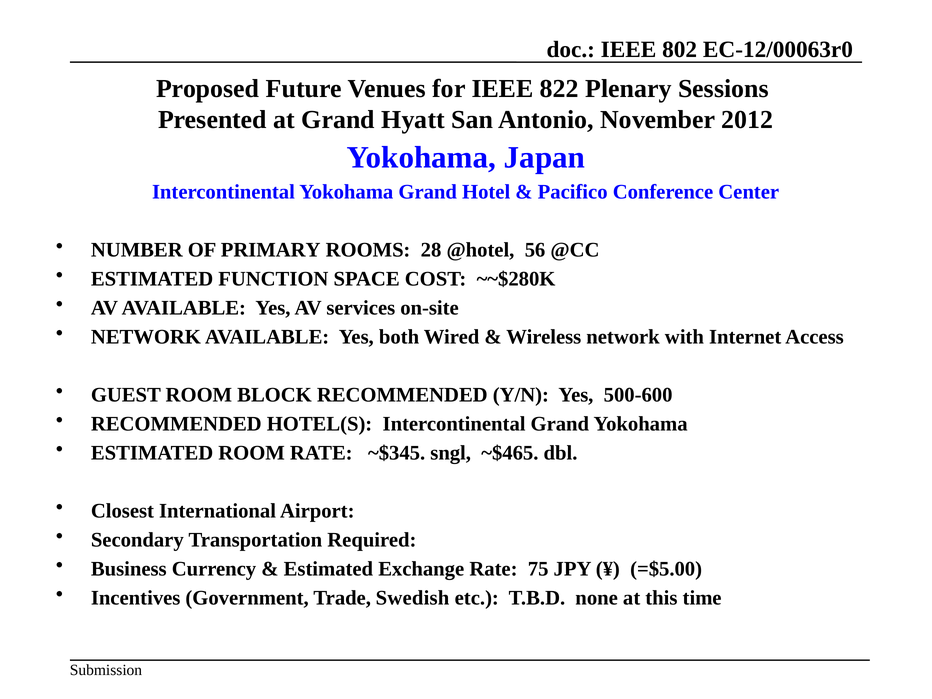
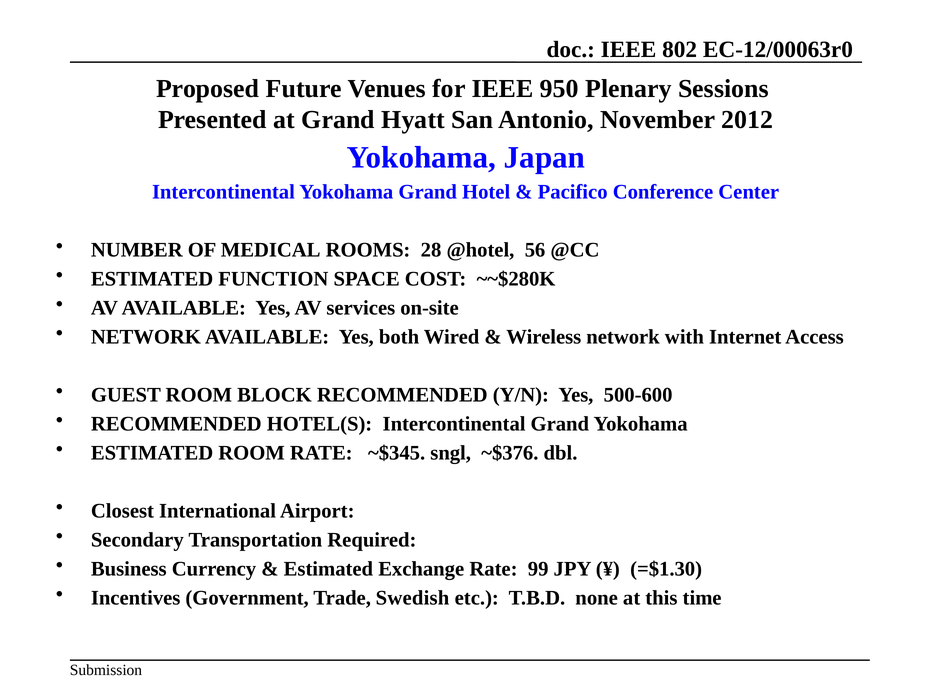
822: 822 -> 950 (559, 89)
PRIMARY: PRIMARY -> MEDICAL (271, 250)
~$465: ~$465 -> ~$376 (510, 453)
75: 75 -> 99 (538, 569)
=$5.00: =$5.00 -> =$1.30 (666, 569)
